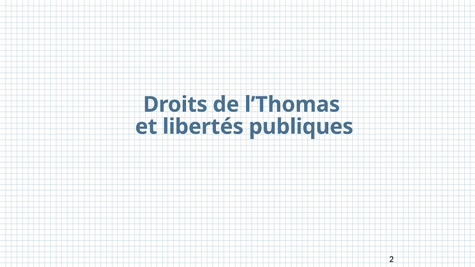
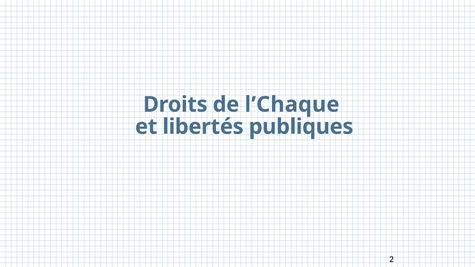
l’Thomas: l’Thomas -> l’Chaque (292, 105)
